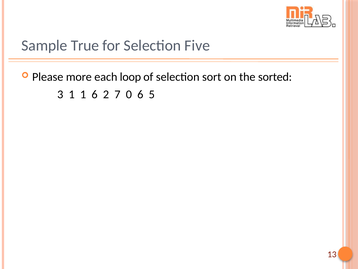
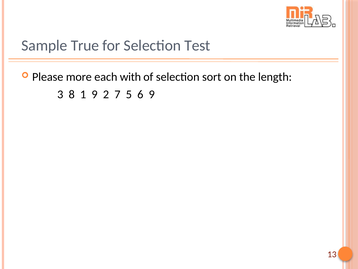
Five: Five -> Test (197, 46)
loop: loop -> with (130, 77)
sorted: sorted -> length (275, 77)
3 1: 1 -> 8 (72, 94)
1 6: 6 -> 9 (95, 94)
0: 0 -> 5 (129, 94)
6 5: 5 -> 9 (152, 94)
